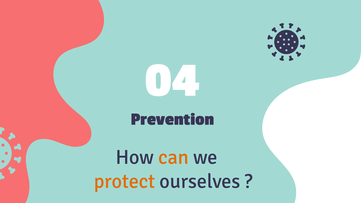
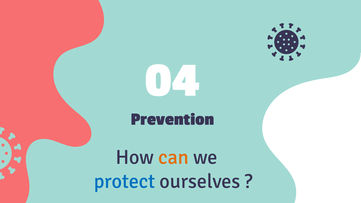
protect colour: orange -> blue (124, 181)
